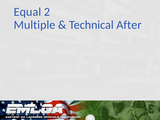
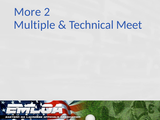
Equal: Equal -> More (27, 12)
After: After -> Meet (129, 25)
